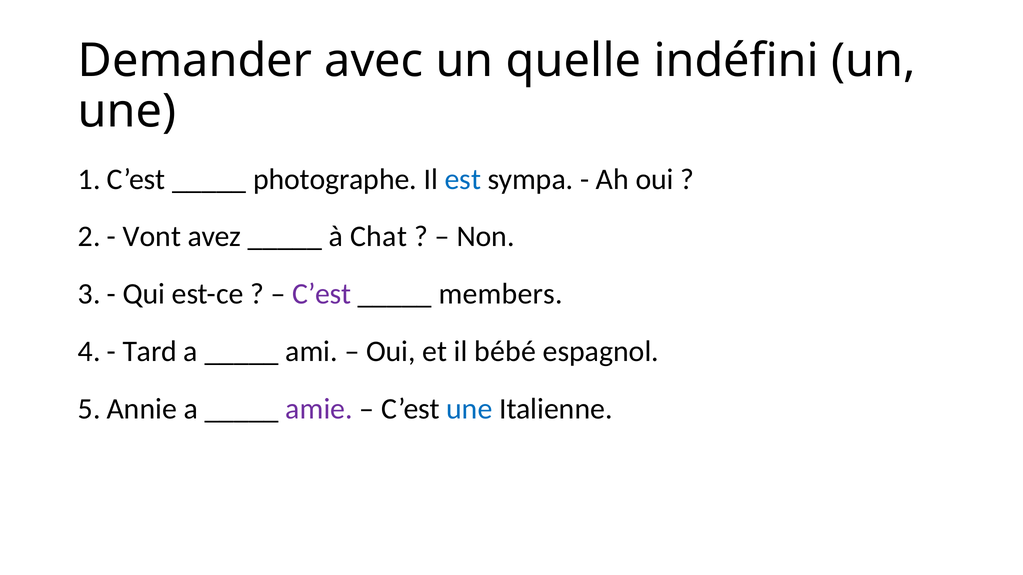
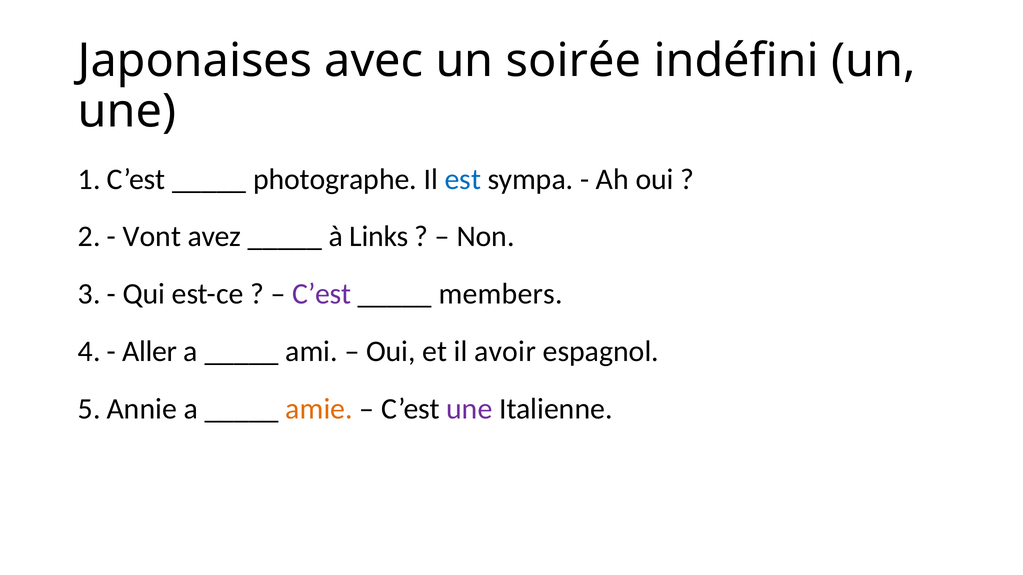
Demander: Demander -> Japonaises (195, 61)
quelle: quelle -> soirée (573, 61)
Chat: Chat -> Links (379, 237)
Tard: Tard -> Aller (150, 352)
bébé: bébé -> avoir (505, 352)
amie colour: purple -> orange (319, 409)
une colour: blue -> purple (469, 409)
